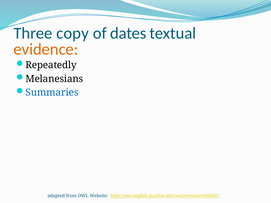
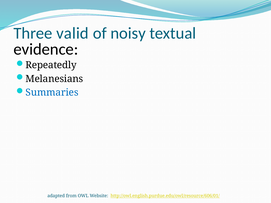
copy: copy -> valid (73, 33)
dates: dates -> noisy (128, 33)
evidence colour: orange -> black (46, 49)
